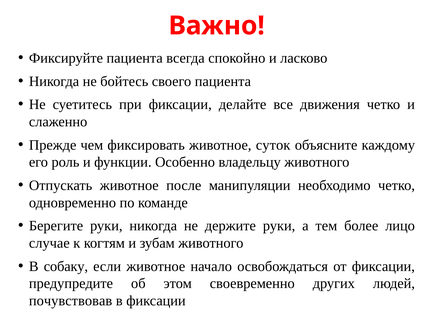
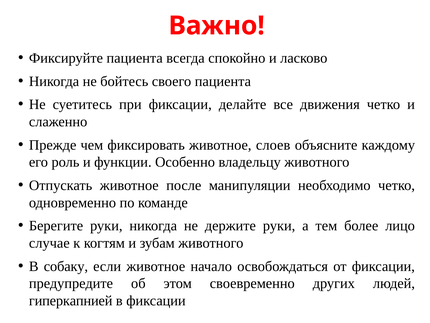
суток: суток -> слоев (273, 145)
почувствовав: почувствовав -> гиперкапнией (71, 300)
